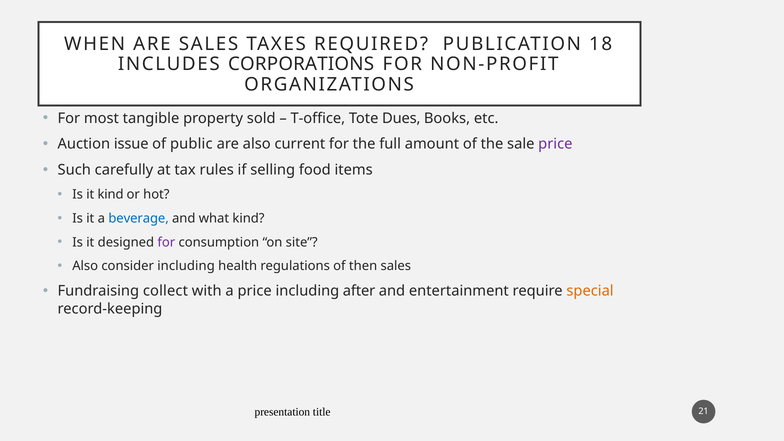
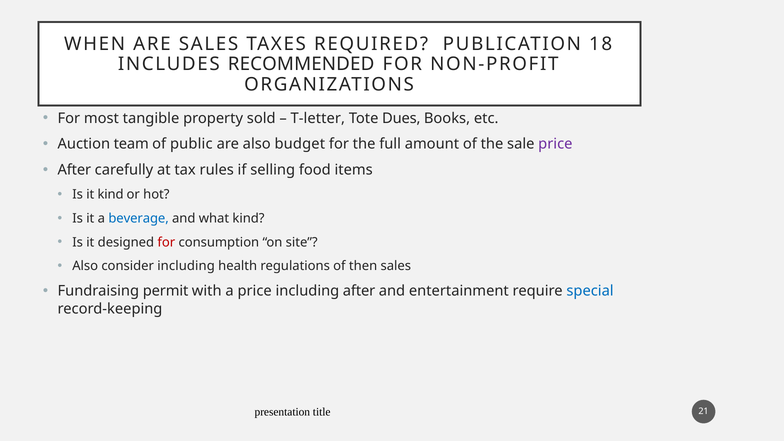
CORPORATIONS: CORPORATIONS -> RECOMMENDED (301, 64)
T-office: T-office -> T-letter (318, 118)
issue: issue -> team (131, 144)
current: current -> budget (300, 144)
Such: Such -> After (74, 170)
for colour: purple -> red (166, 242)
collect: collect -> permit (166, 291)
special colour: orange -> blue (590, 291)
